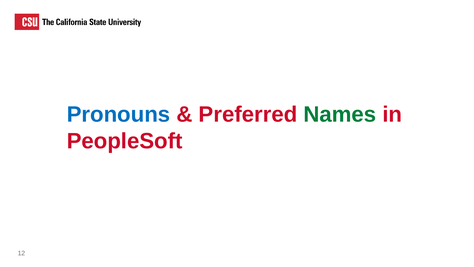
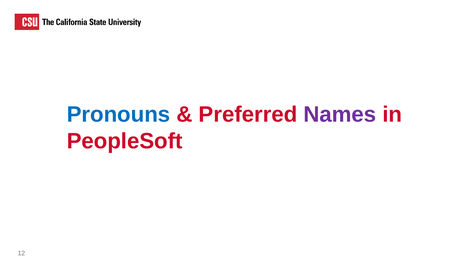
Names colour: green -> purple (340, 114)
